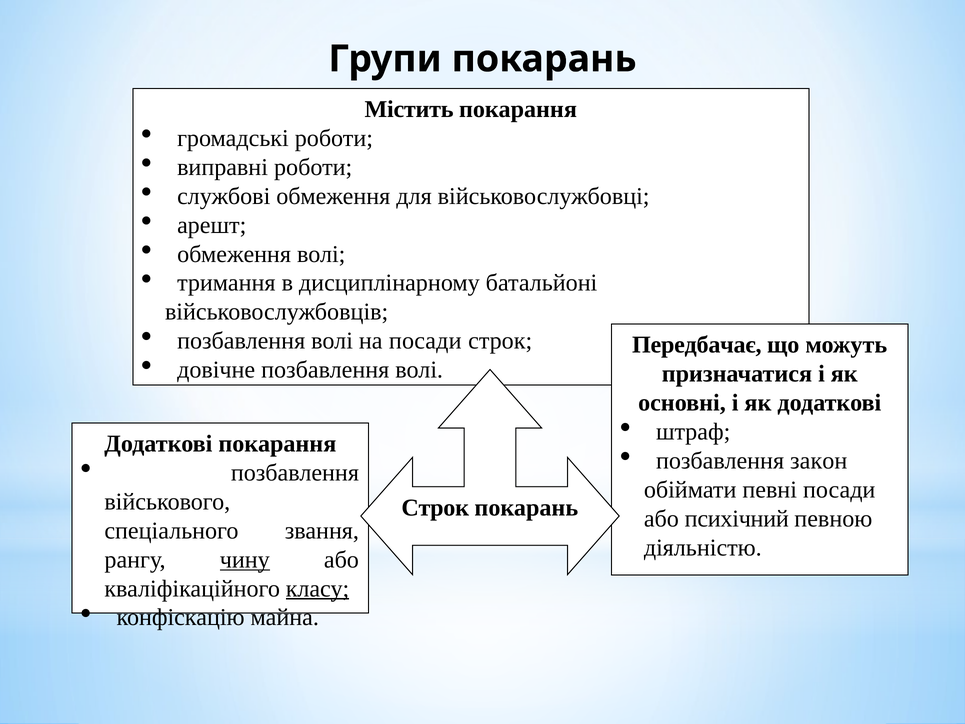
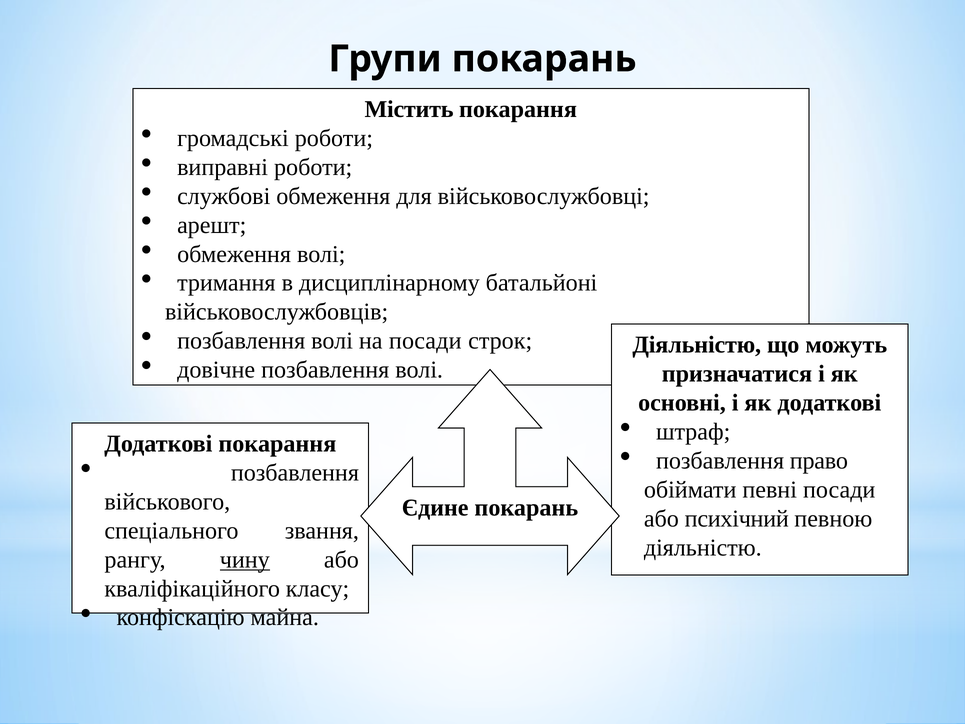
Передбачає: Передбачає -> Діяльністю (697, 345)
закон: закон -> право (819, 461)
Строк: Строк -> Єдине (435, 507)
класу underline: present -> none (318, 588)
